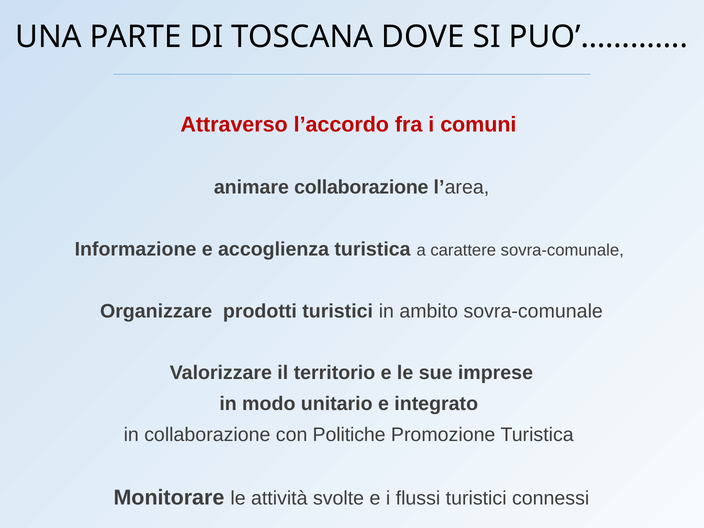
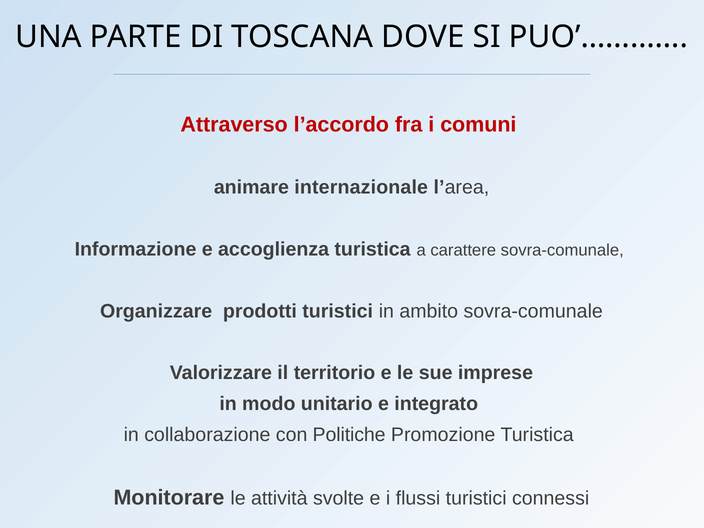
animare collaborazione: collaborazione -> internazionale (361, 187)
